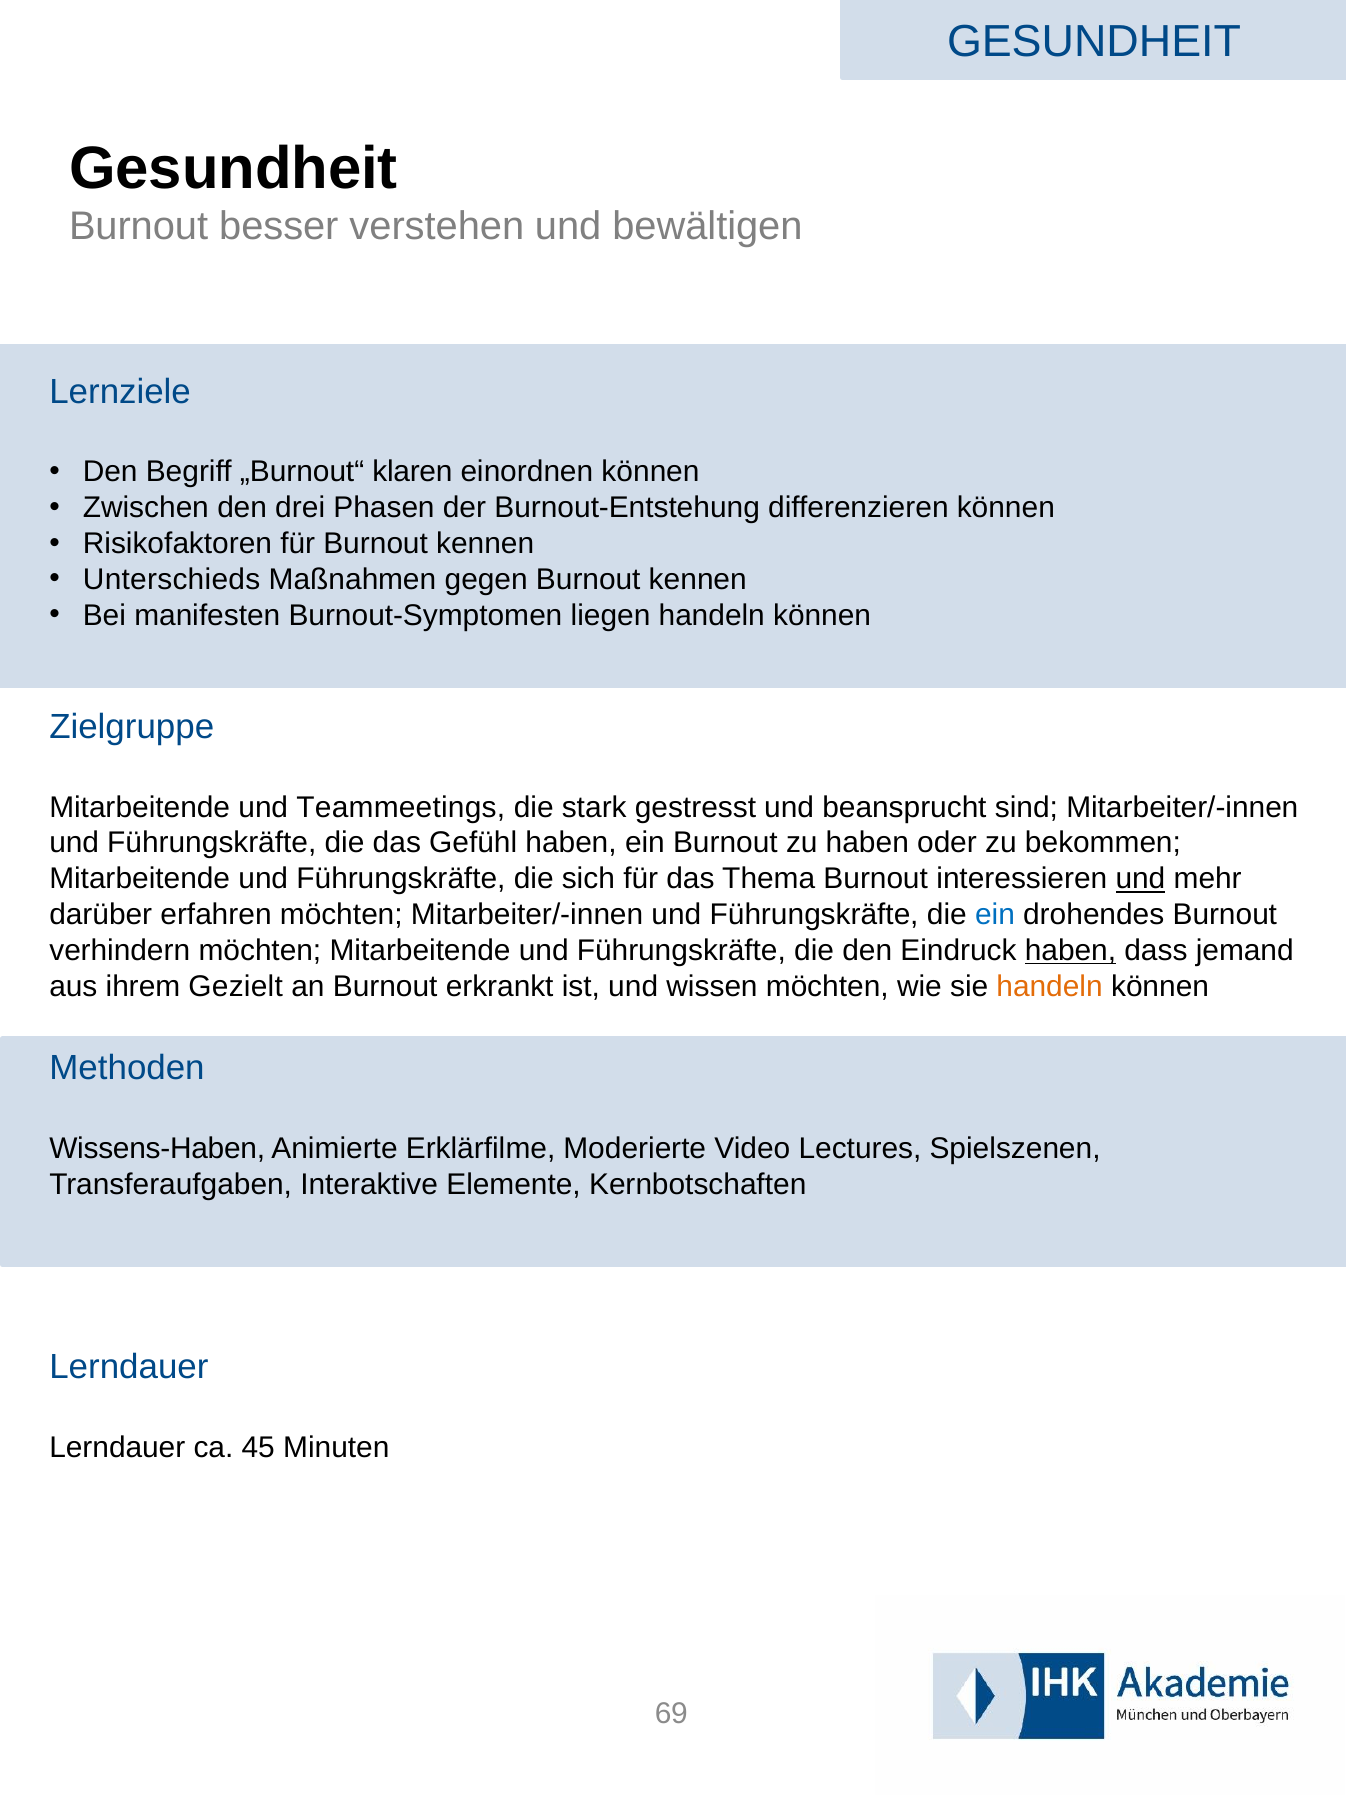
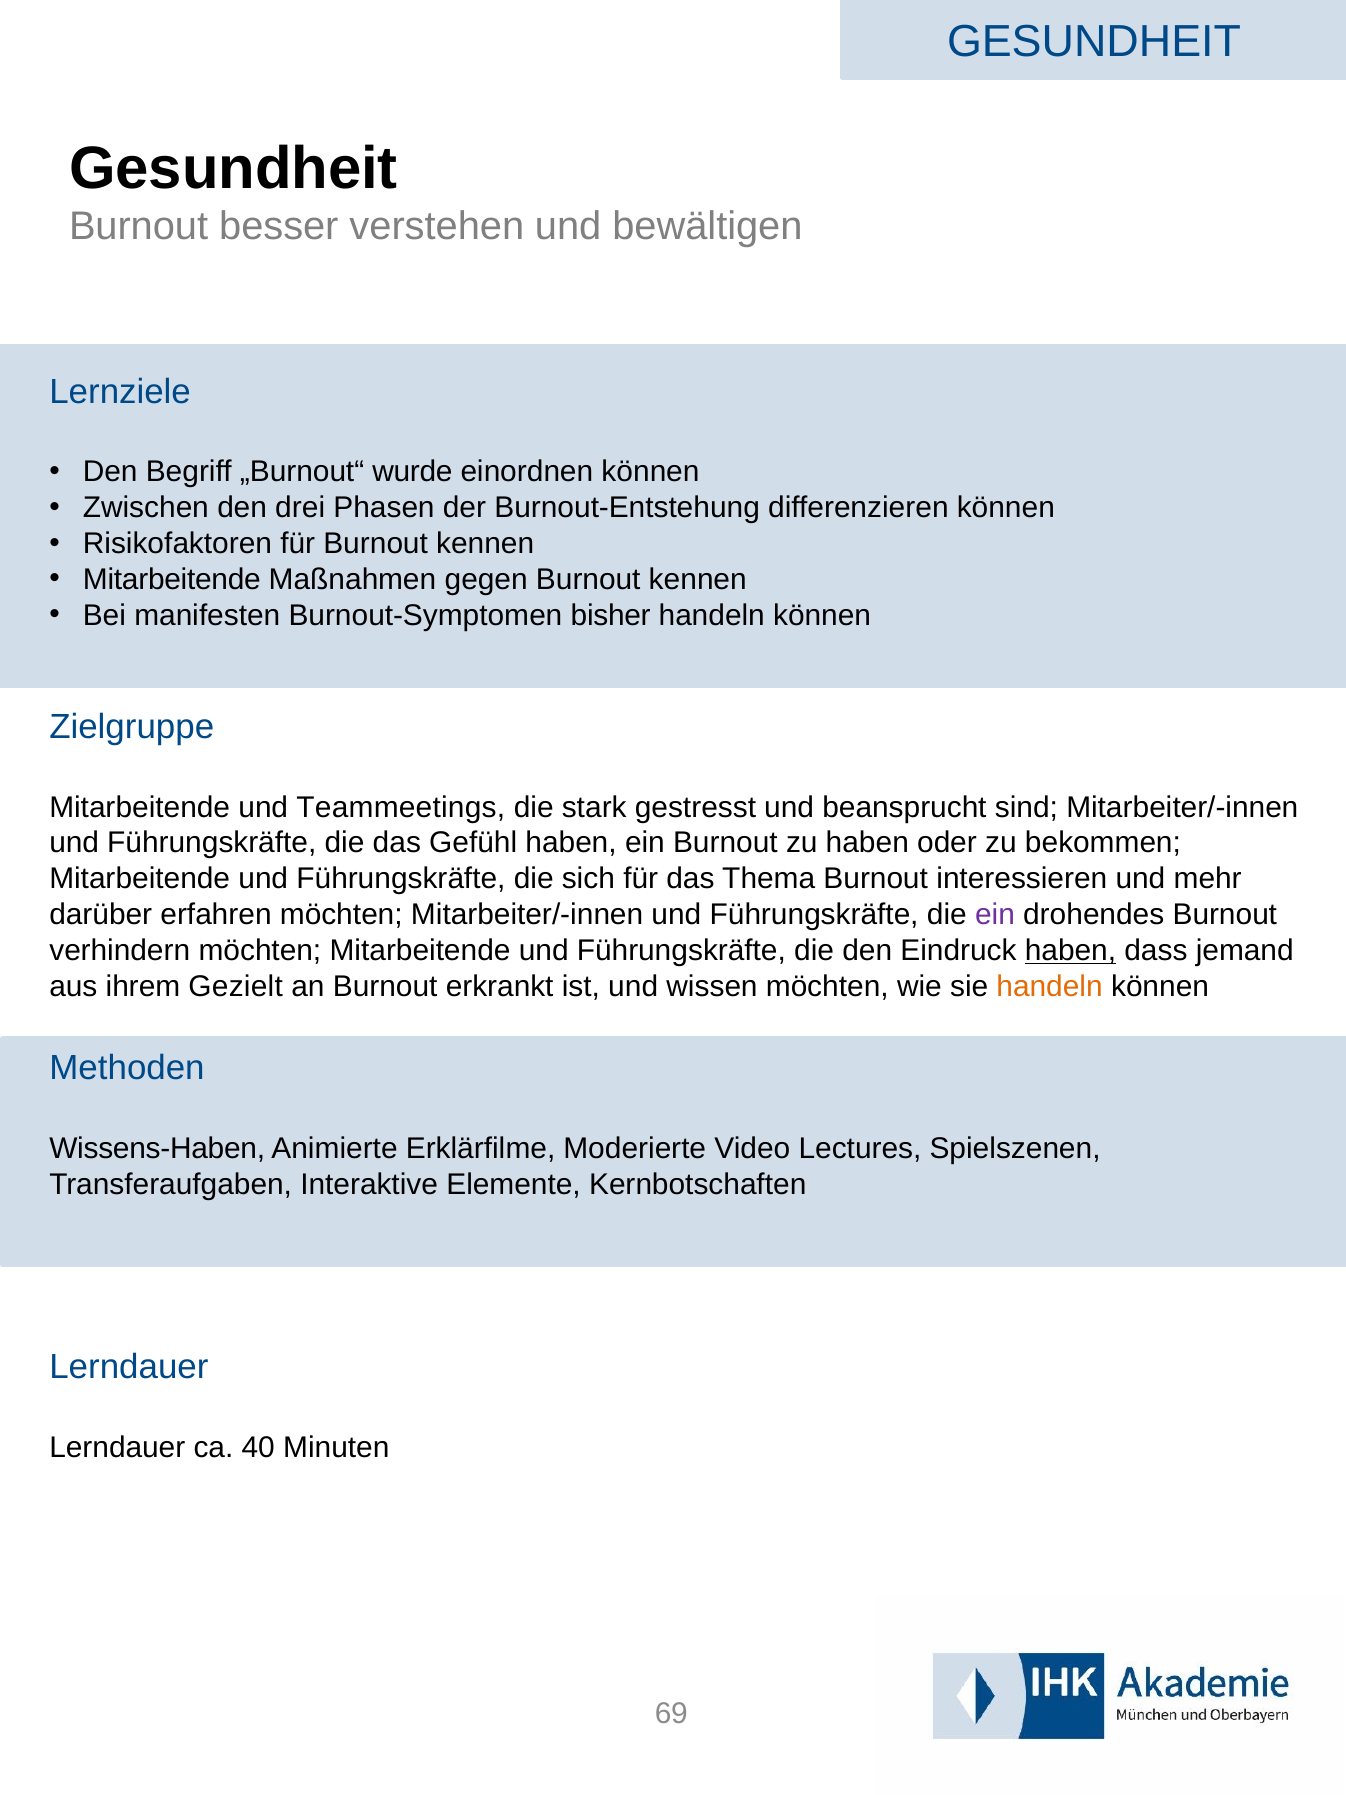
klaren: klaren -> wurde (412, 472)
Unterschieds: Unterschieds -> Mitarbeitende (172, 580)
liegen: liegen -> bisher (611, 616)
und underline: present -> none (1140, 879)
ein colour: blue -> purple (995, 915)
45: 45 -> 40 (258, 1447)
